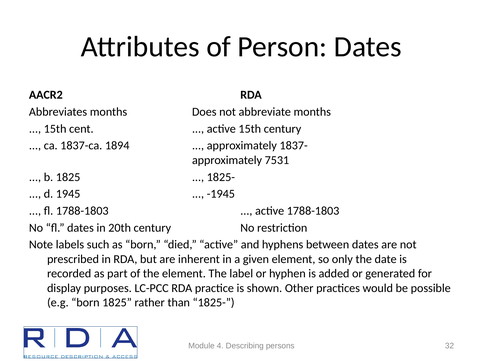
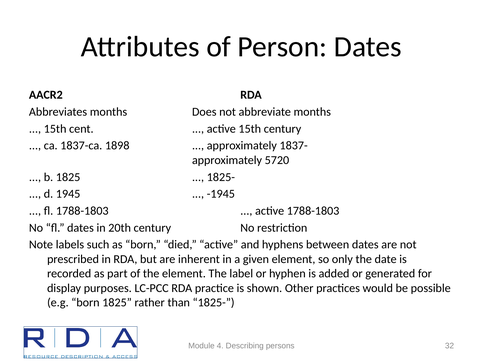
1894: 1894 -> 1898 (117, 146)
7531: 7531 -> 5720 (277, 160)
